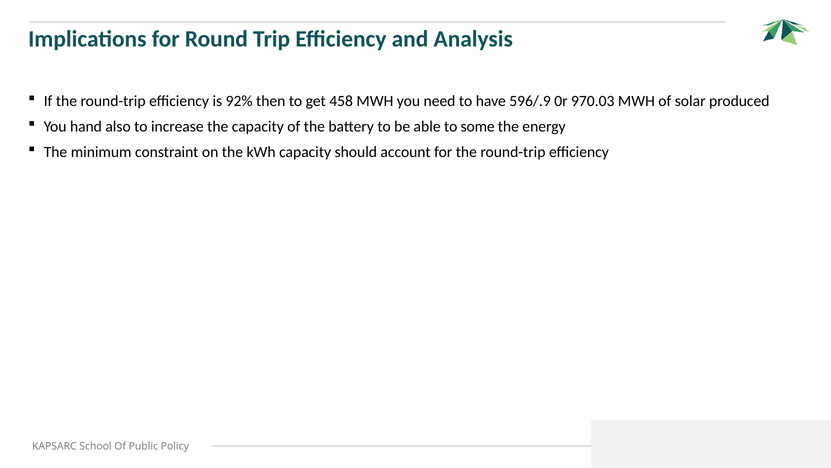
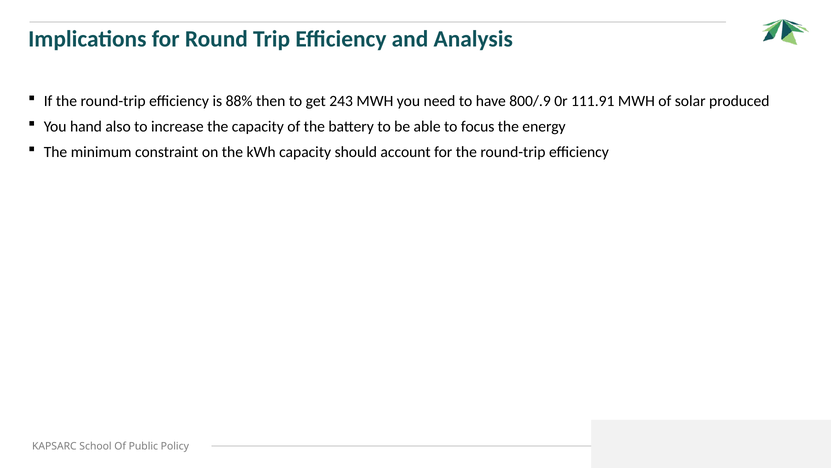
92%: 92% -> 88% (239, 101)
458: 458 -> 243 (341, 101)
596/.9: 596/.9 -> 800/.9 (530, 101)
970.03: 970.03 -> 111.91 (593, 101)
some: some -> focus (478, 126)
